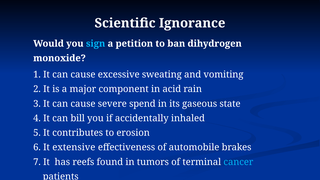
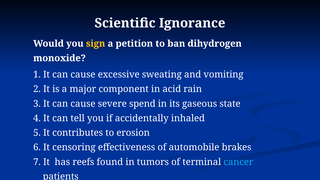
sign colour: light blue -> yellow (96, 44)
bill: bill -> tell (78, 118)
extensive: extensive -> censoring (74, 147)
